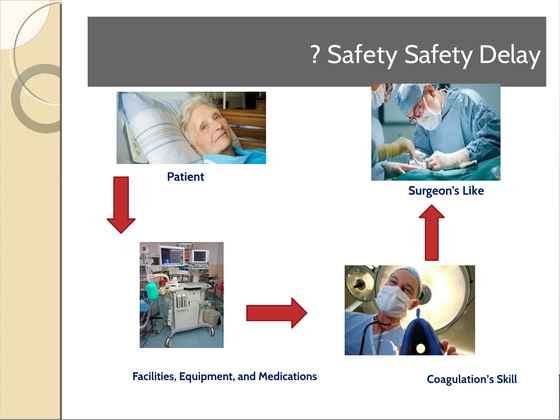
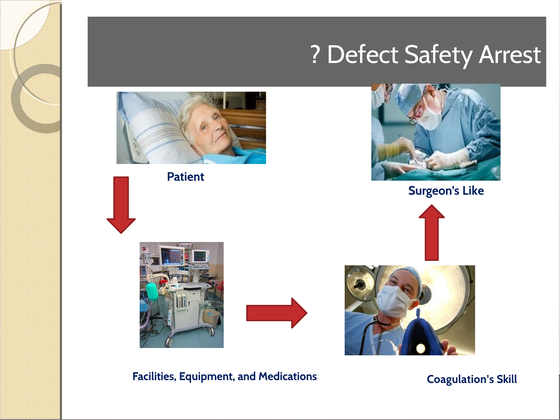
Safety: Safety -> Defect (363, 55)
Delay: Delay -> Arrest (510, 55)
